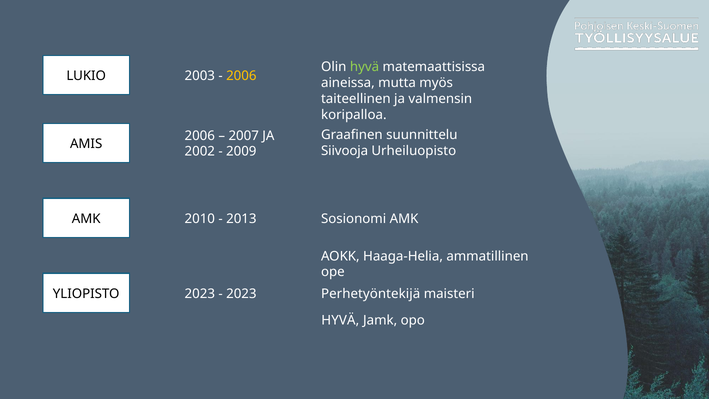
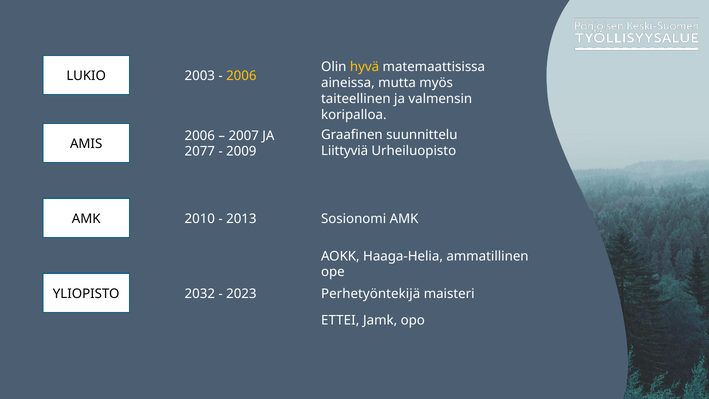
hyvä colour: light green -> yellow (365, 67)
Siivooja: Siivooja -> Liittyviä (345, 151)
2002: 2002 -> 2077 (200, 152)
2023: 2023 -> 2032 (200, 293)
HYVÄ: HYVÄ -> ETTEI (340, 320)
